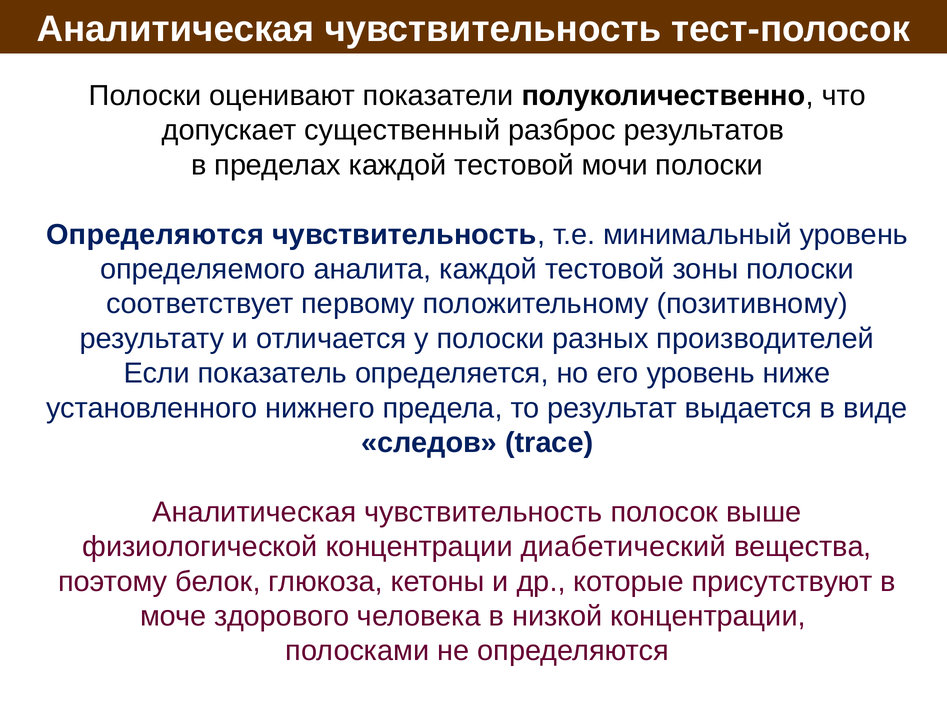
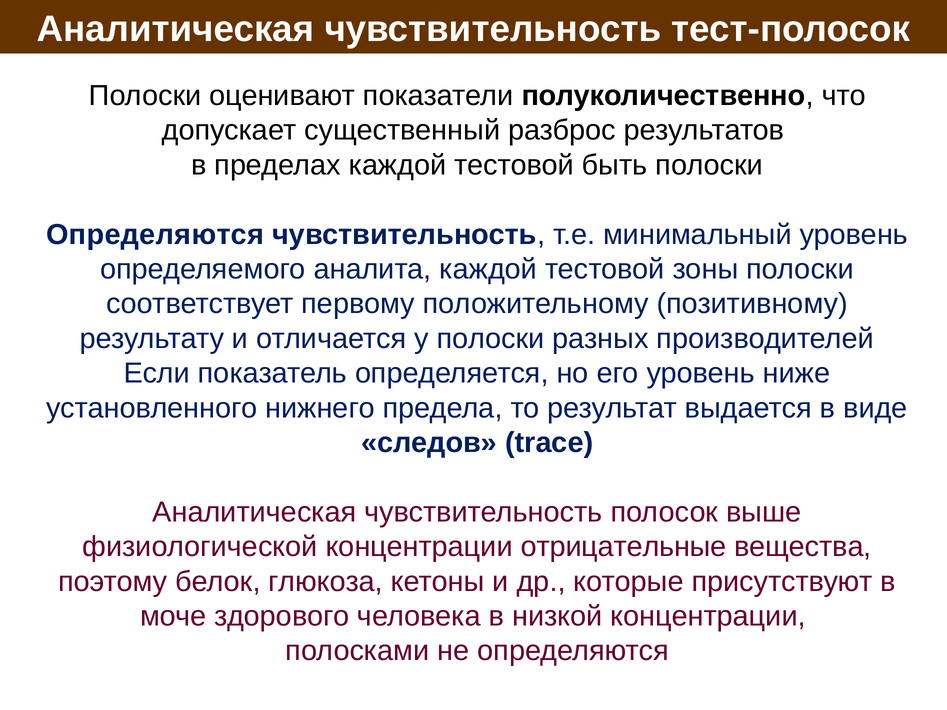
мочи: мочи -> быть (615, 165)
диабетический: диабетический -> отрицательные (624, 547)
